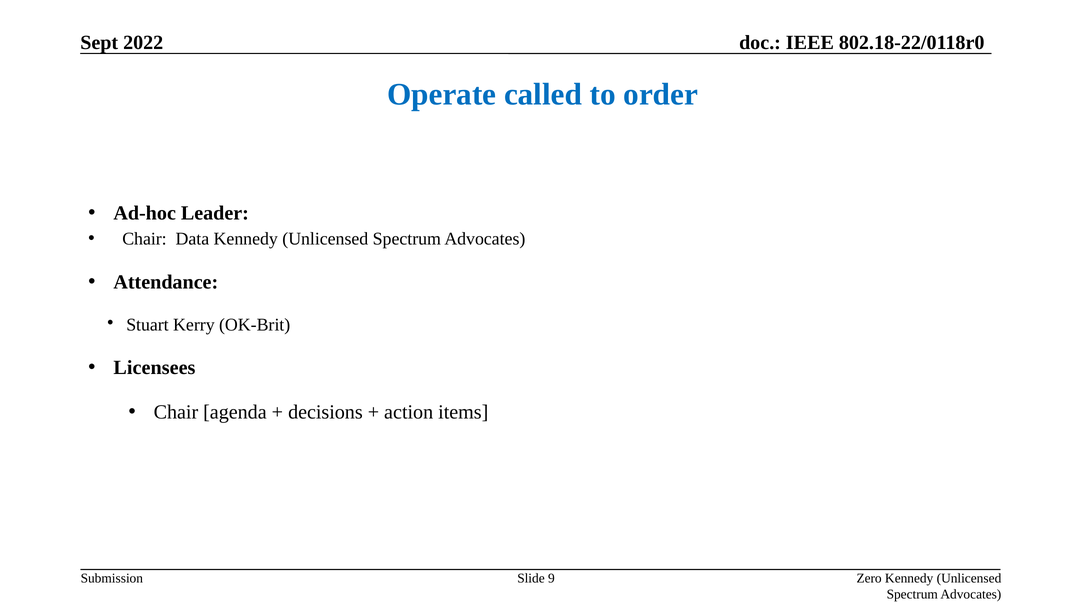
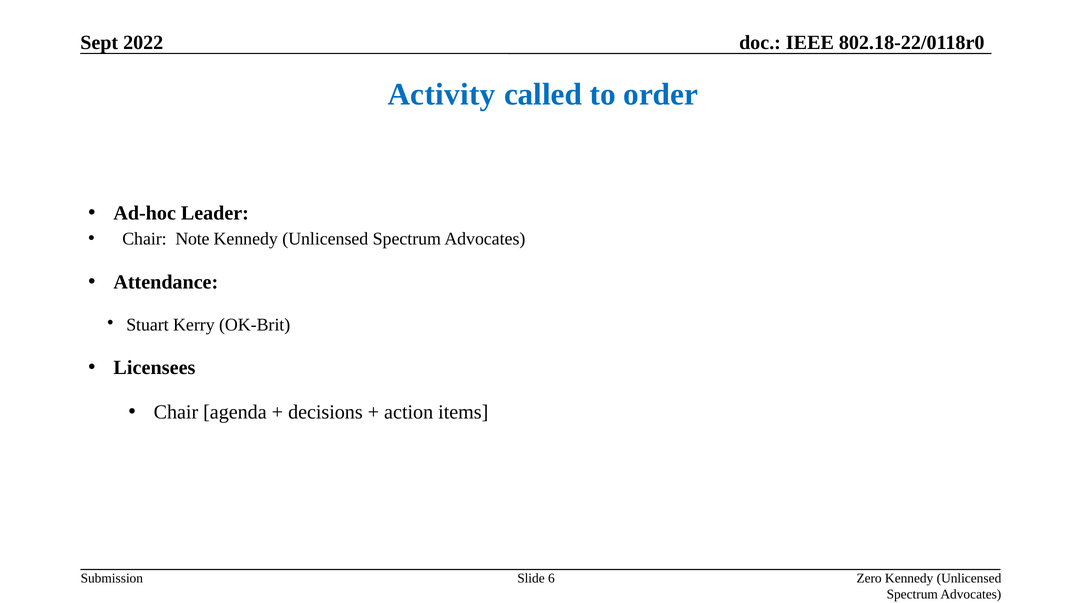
Operate: Operate -> Activity (442, 95)
Data: Data -> Note (192, 239)
9: 9 -> 6 (551, 578)
